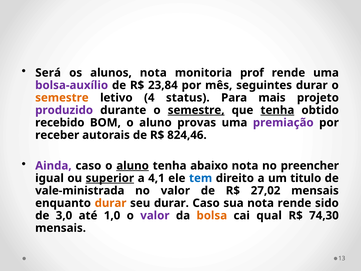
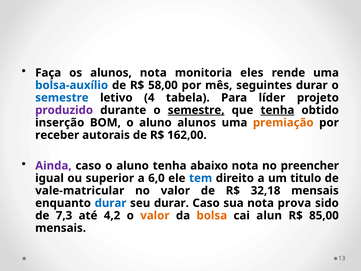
Será: Será -> Faça (48, 73)
prof: prof -> eles (252, 73)
bolsa-auxílio colour: purple -> blue (72, 85)
23,84: 23,84 -> 58,00 (163, 85)
semestre colour: orange -> blue (62, 98)
status: status -> tabela (188, 98)
mais: mais -> líder (272, 98)
recebido: recebido -> inserção (60, 123)
aluno provas: provas -> alunos (197, 123)
premiação colour: purple -> orange (283, 123)
824,46: 824,46 -> 162,00 (187, 135)
aluno underline: present -> none (133, 166)
superior underline: present -> none (110, 178)
4,1: 4,1 -> 6,0 (156, 178)
vale-ministrada: vale-ministrada -> vale-matricular (80, 190)
27,02: 27,02 -> 32,18 (266, 190)
durar colour: orange -> blue (111, 203)
nota rende: rende -> prova (294, 203)
3,0: 3,0 -> 7,3 (64, 215)
1,0: 1,0 -> 4,2 (112, 215)
valor colour: purple -> orange (155, 215)
qual: qual -> alun (269, 215)
74,30: 74,30 -> 85,00 (324, 215)
